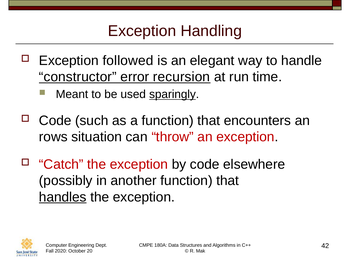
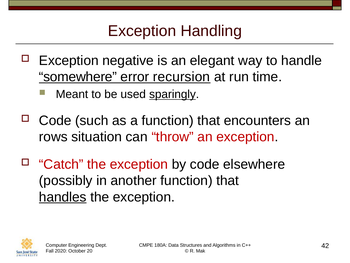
followed: followed -> negative (128, 60)
constructor: constructor -> somewhere (78, 77)
